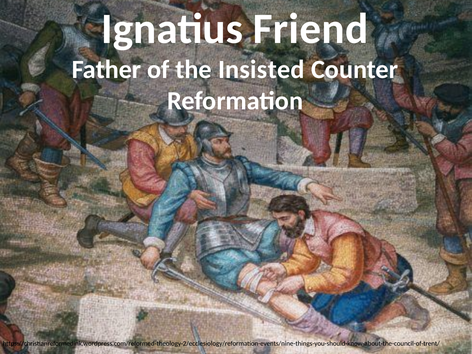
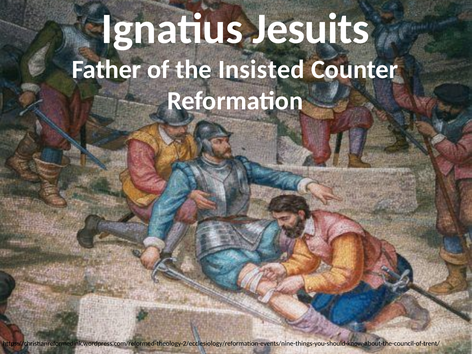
Friend: Friend -> Jesuits (311, 29)
